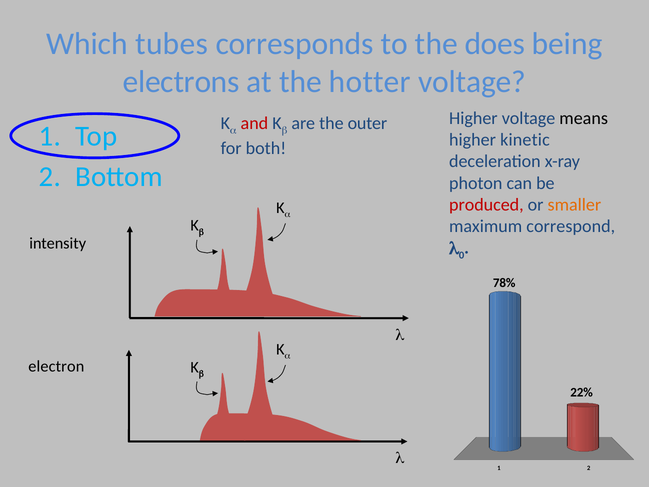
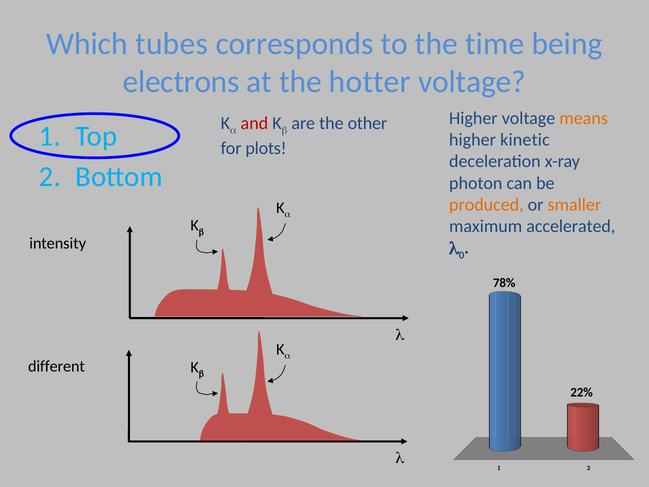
does: does -> time (495, 44)
means colour: black -> orange (584, 118)
outer: outer -> other (367, 123)
both: both -> plots (266, 148)
produced colour: red -> orange (486, 205)
correspond: correspond -> accelerated (571, 226)
electron: electron -> different (56, 366)
